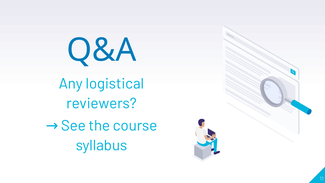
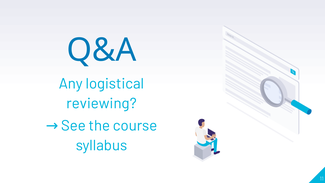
reviewers: reviewers -> reviewing (102, 103)
